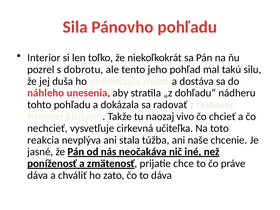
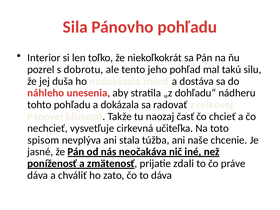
vivo: vivo -> časť (185, 117)
reakcia: reakcia -> spisom (43, 140)
chce: chce -> zdali (184, 164)
